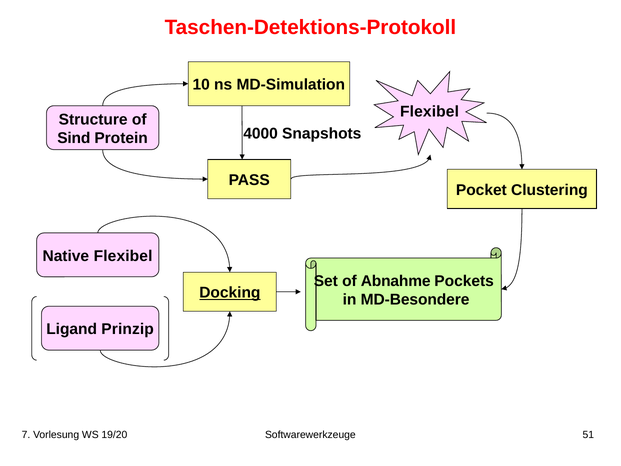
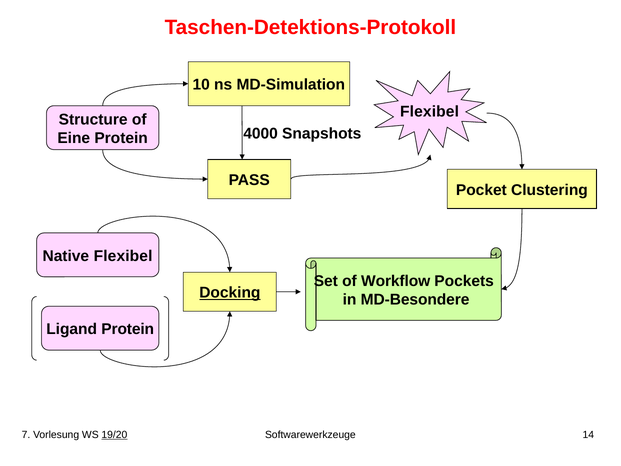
Sind: Sind -> Eine (74, 138)
Abnahme: Abnahme -> Workflow (396, 281)
Ligand Prinzip: Prinzip -> Protein (128, 329)
19/20 underline: none -> present (114, 434)
51: 51 -> 14 (588, 434)
